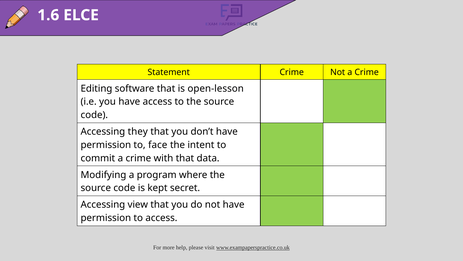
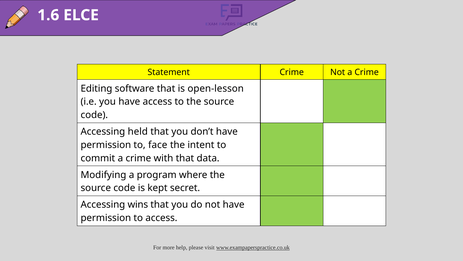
they: they -> held (138, 131)
view: view -> wins (138, 204)
